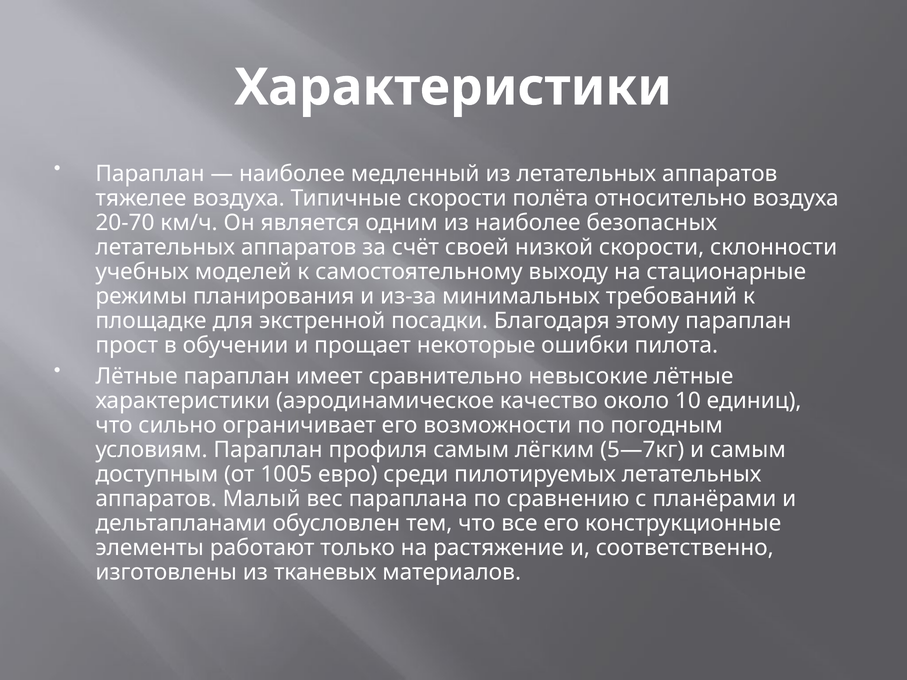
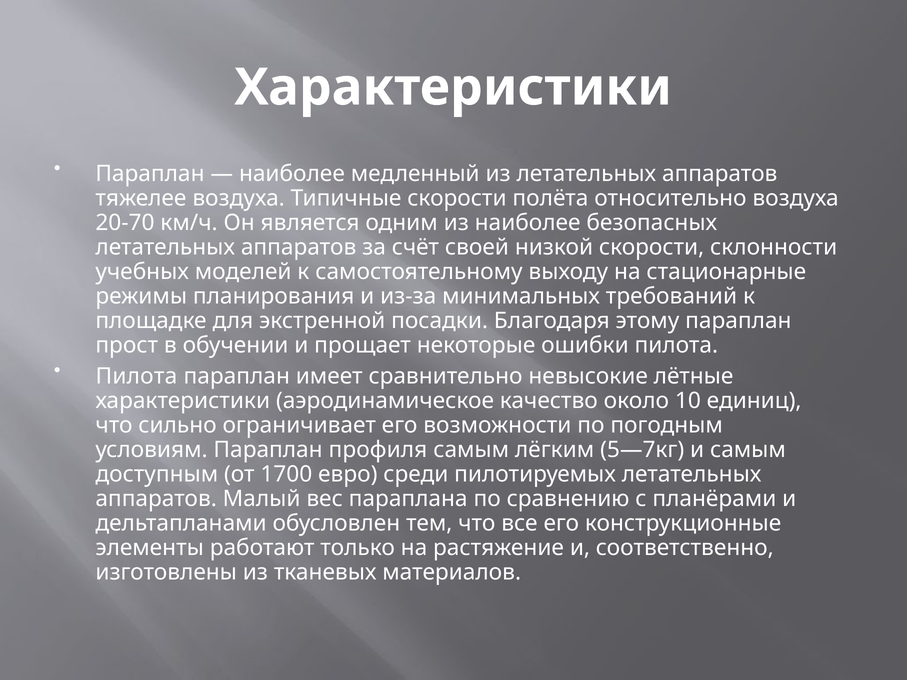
Лётные: Лётные -> Пилота (136, 376)
1005: 1005 -> 1700 (286, 474)
